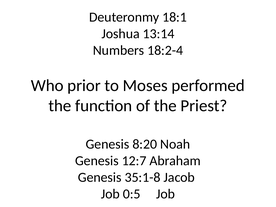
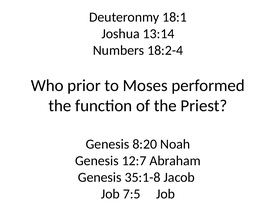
0:5: 0:5 -> 7:5 (132, 194)
